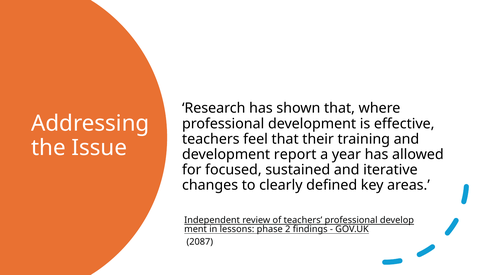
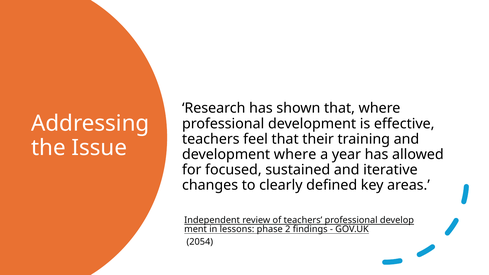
development report: report -> where (295, 154)
2087: 2087 -> 2054 (200, 242)
